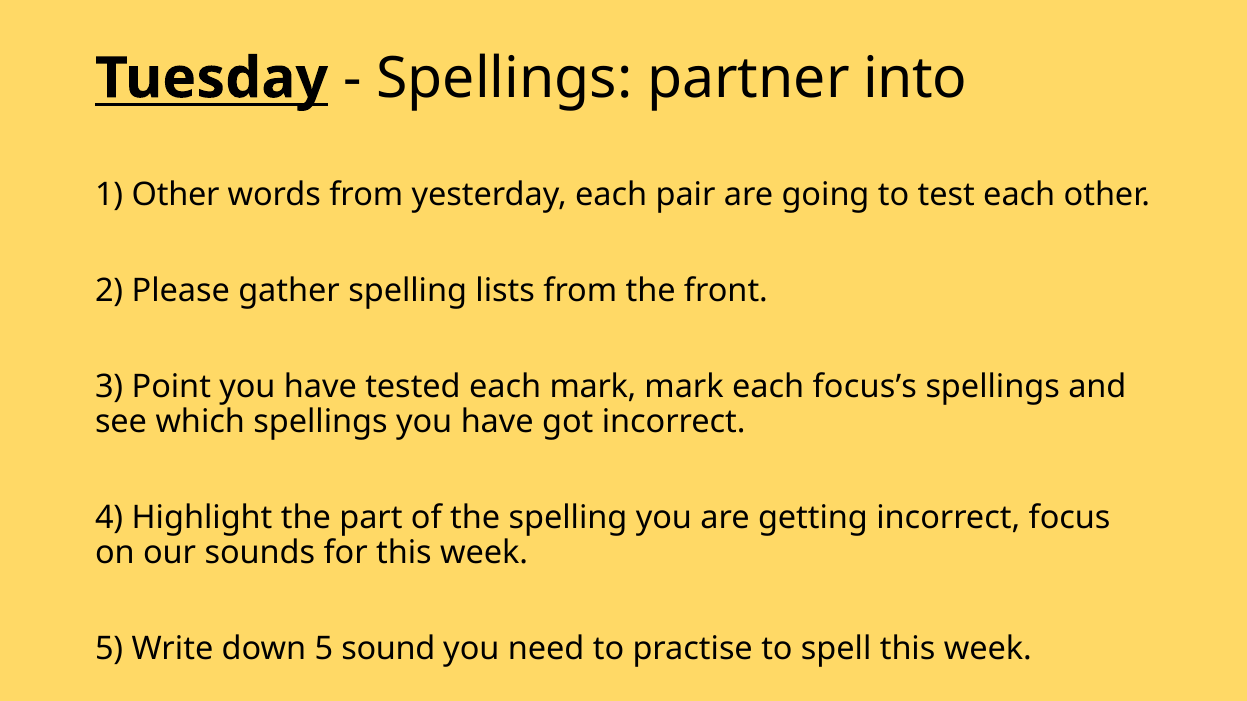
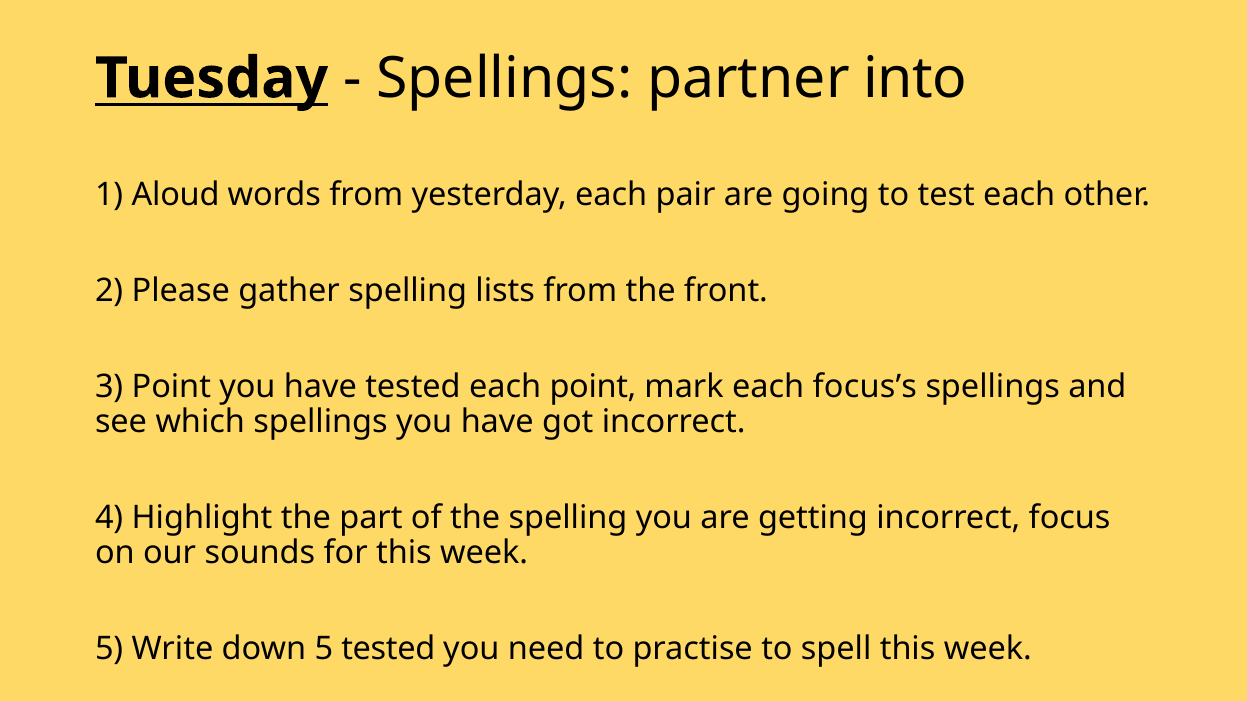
1 Other: Other -> Aloud (176, 195)
each mark: mark -> point (593, 387)
5 sound: sound -> tested (388, 649)
